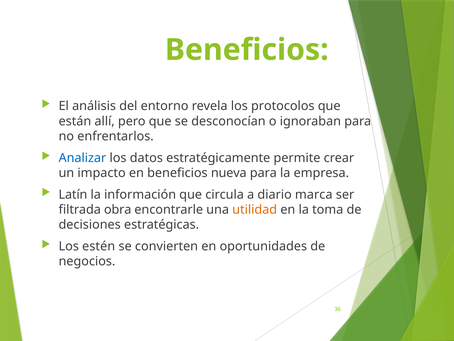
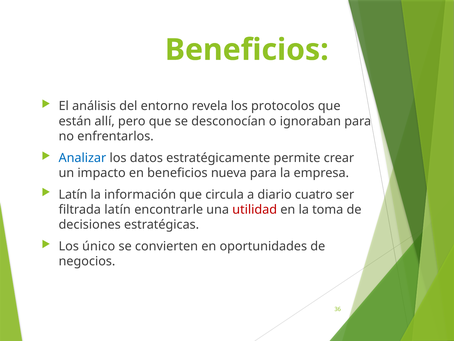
marca: marca -> cuatro (314, 194)
filtrada obra: obra -> latín (118, 209)
utilidad colour: orange -> red (255, 209)
estén: estén -> único (99, 246)
